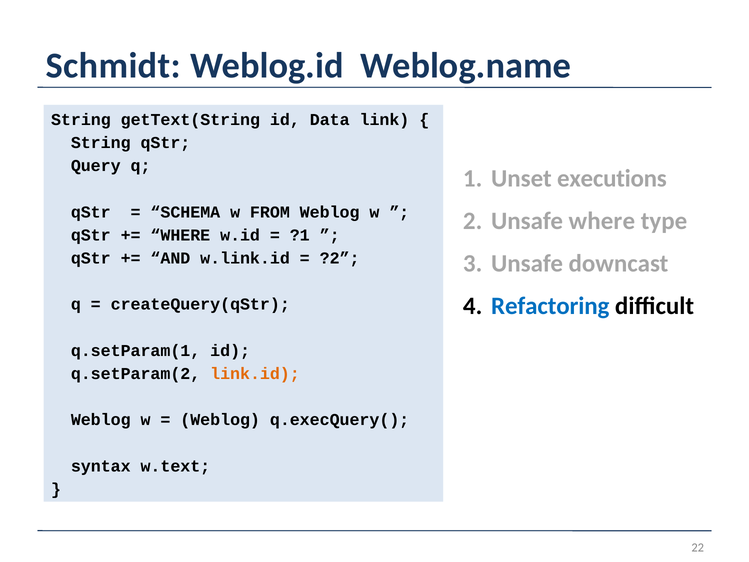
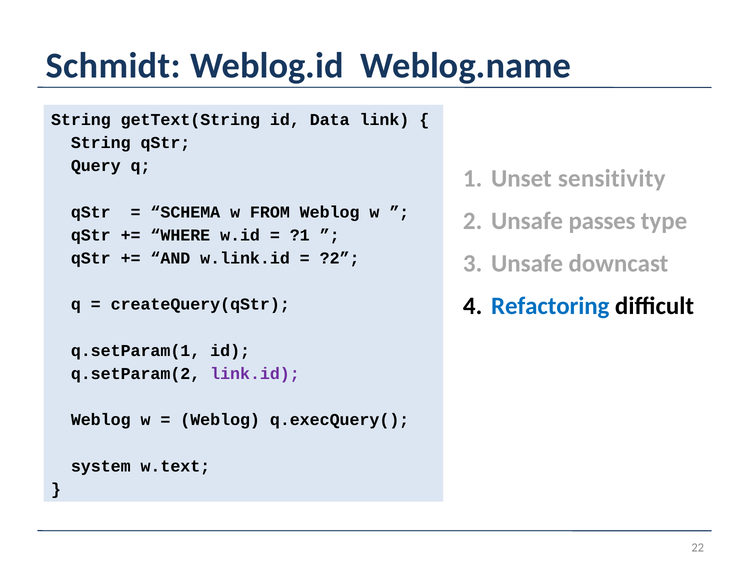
executions: executions -> sensitivity (612, 179)
Unsafe where: where -> passes (602, 221)
link.id colour: orange -> purple (255, 374)
syntax: syntax -> system (101, 466)
